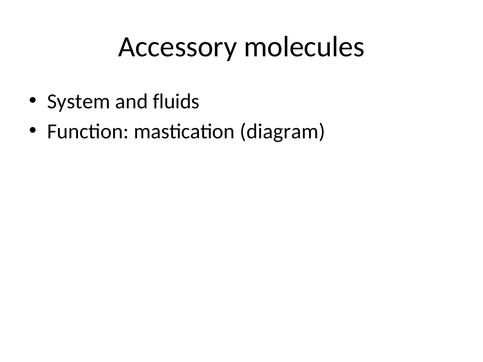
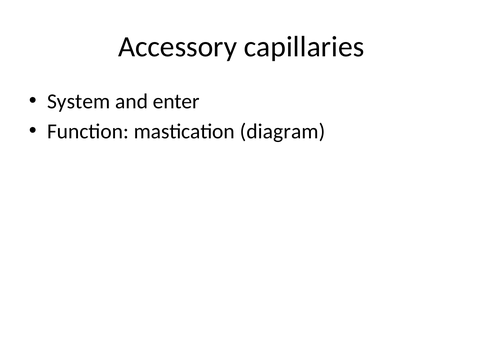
molecules: molecules -> capillaries (304, 47)
fluids: fluids -> enter (176, 101)
